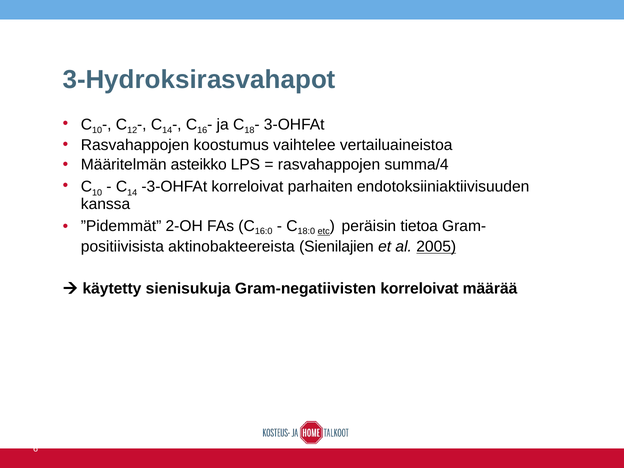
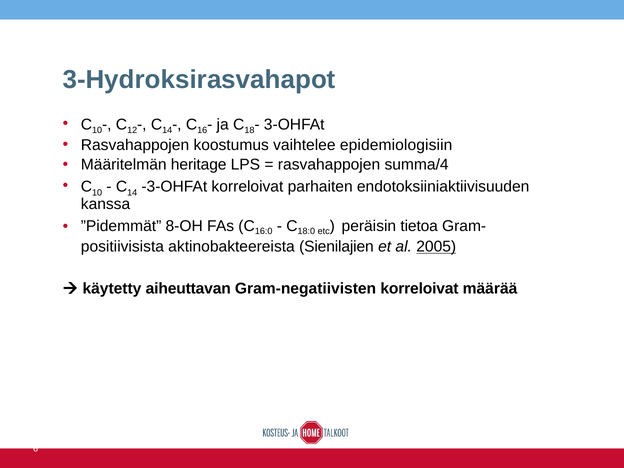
vertailuaineistoa: vertailuaineistoa -> epidemiologisiin (396, 145)
asteikko: asteikko -> heritage (199, 165)
2-OH: 2-OH -> 8-OH (184, 226)
etc underline: present -> none (324, 231)
sienisukuja: sienisukuja -> aiheuttavan (188, 288)
